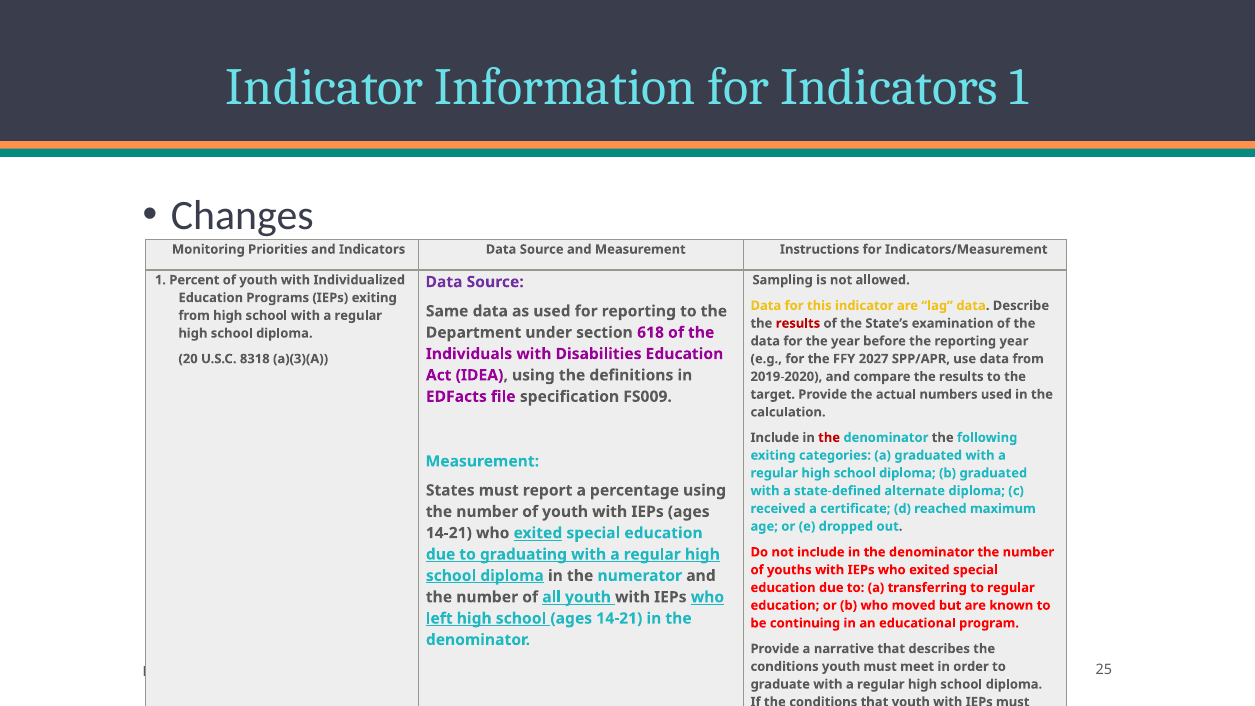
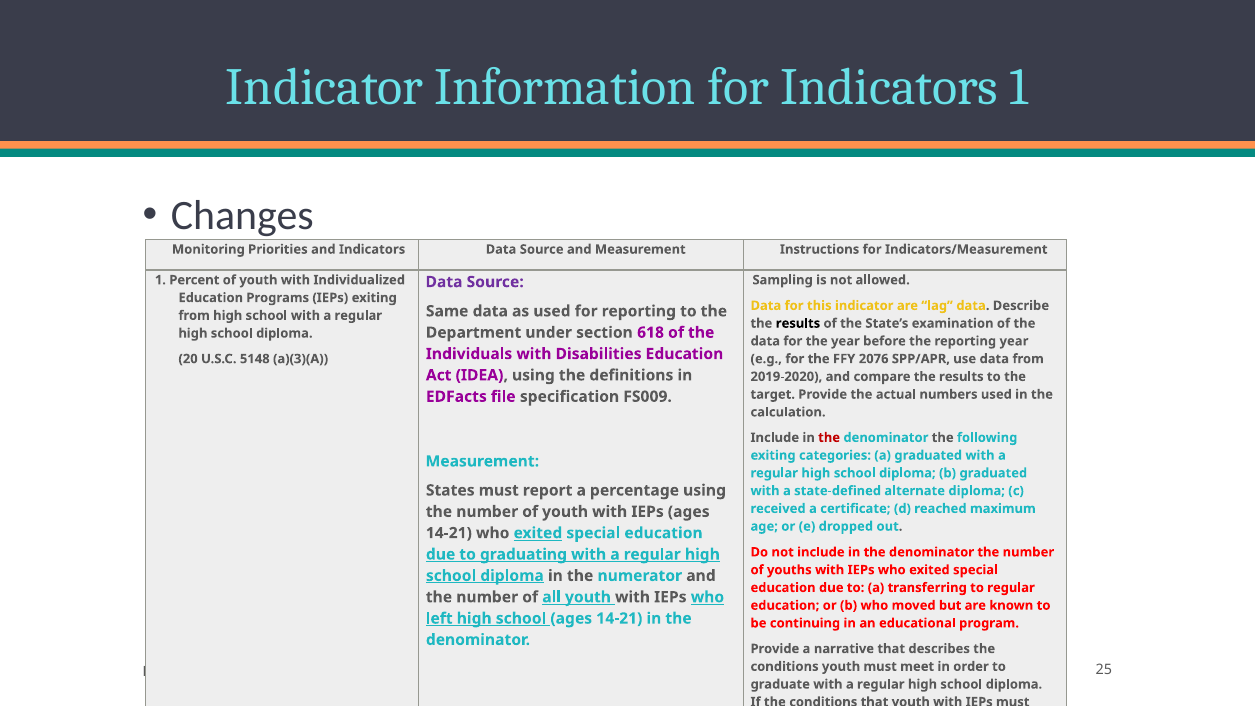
results colour: red -> black (798, 323)
8318: 8318 -> 5148 (255, 359)
2027: 2027 -> 2076 (874, 359)
